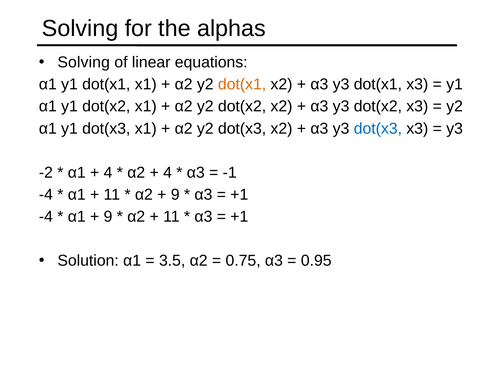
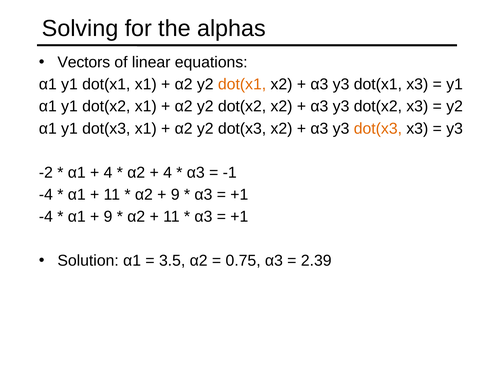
Solving: Solving -> Vectors (84, 62)
dot(x3 colour: blue -> orange (378, 129)
0.95: 0.95 -> 2.39 (316, 261)
